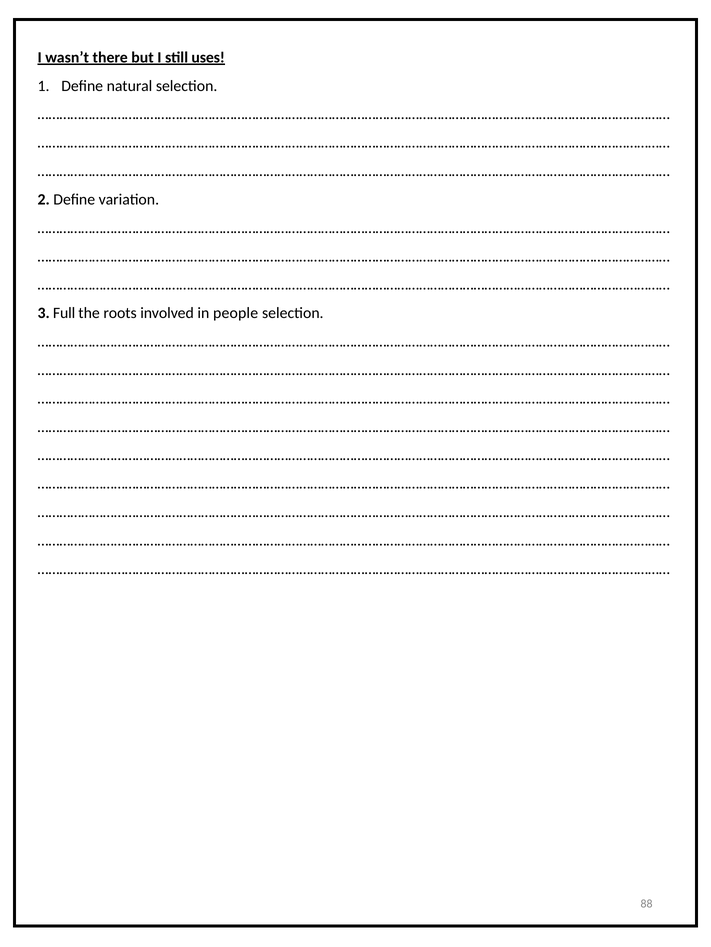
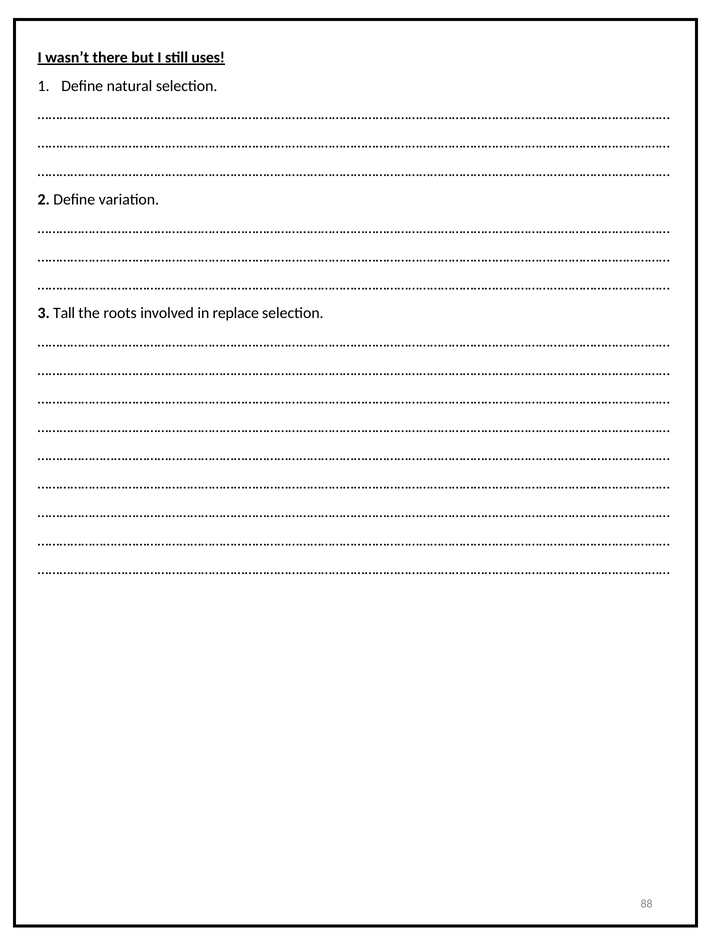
Full: Full -> Tall (64, 313)
people: people -> replace (236, 313)
